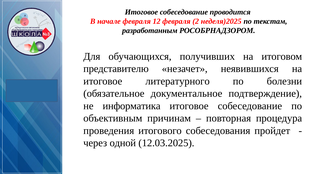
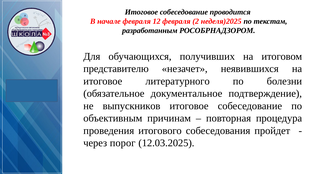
информатика: информатика -> выпускников (132, 106)
одной: одной -> порог (123, 143)
